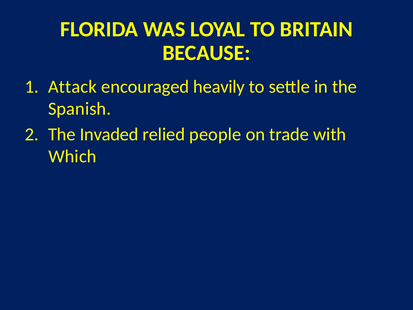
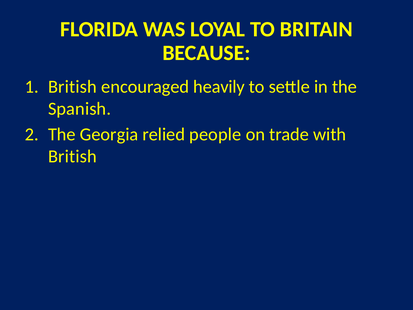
Attack: Attack -> British (72, 87)
Invaded: Invaded -> Georgia (109, 134)
Which: Which -> British (72, 156)
